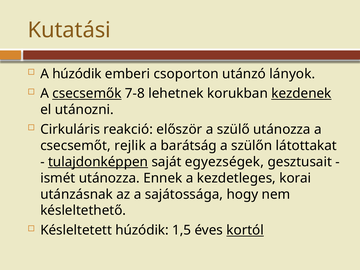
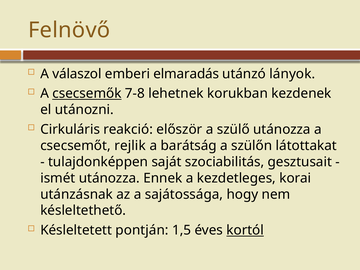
Kutatási: Kutatási -> Felnövő (69, 30)
A húzódik: húzódik -> válaszol (77, 74)
csoporton: csoporton -> elmaradás (186, 74)
kezdenek underline: present -> none (301, 94)
tulajdonképpen underline: present -> none (98, 162)
egyezségek: egyezségek -> szociabilitás (225, 162)
Késleltetett húzódik: húzódik -> pontján (142, 230)
